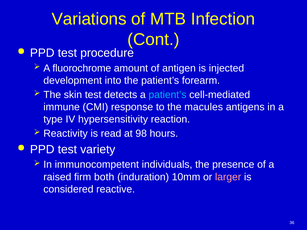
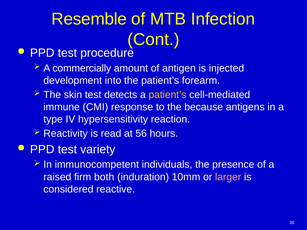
Variations: Variations -> Resemble (89, 19)
fluorochrome: fluorochrome -> commercially (82, 68)
patient’s colour: light blue -> yellow (168, 95)
macules: macules -> because (204, 107)
98: 98 -> 56 (141, 134)
